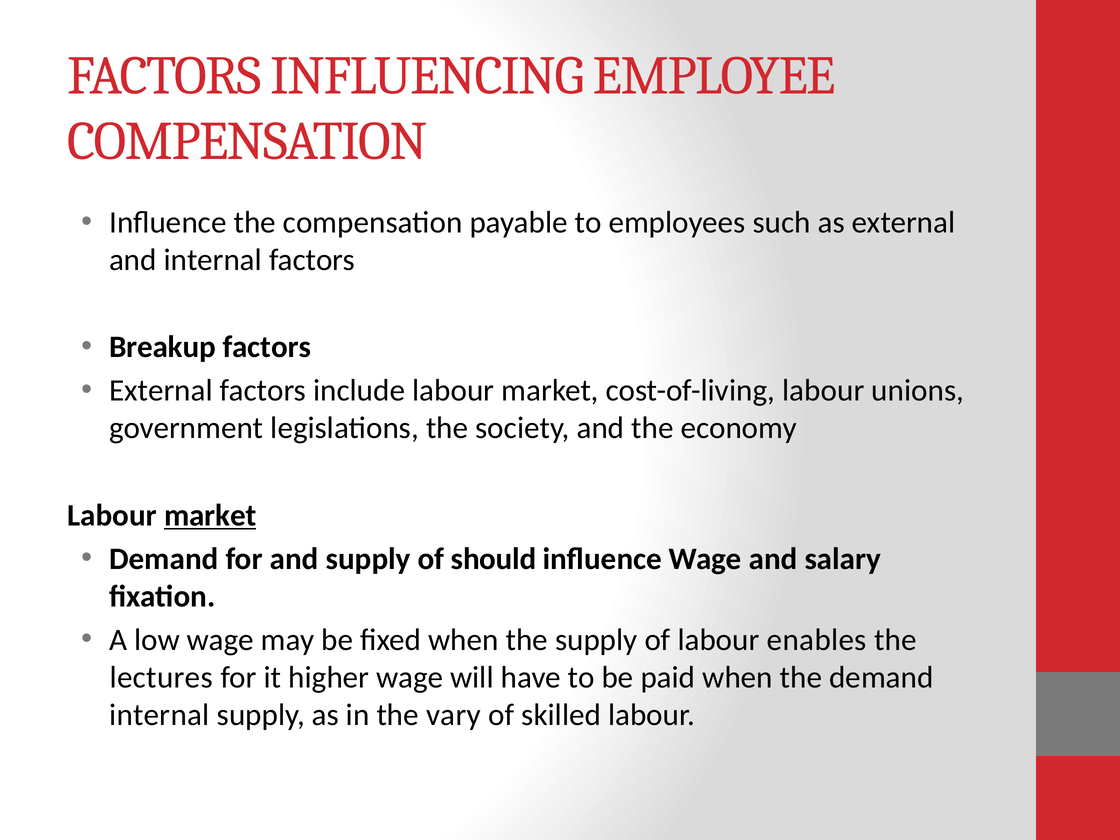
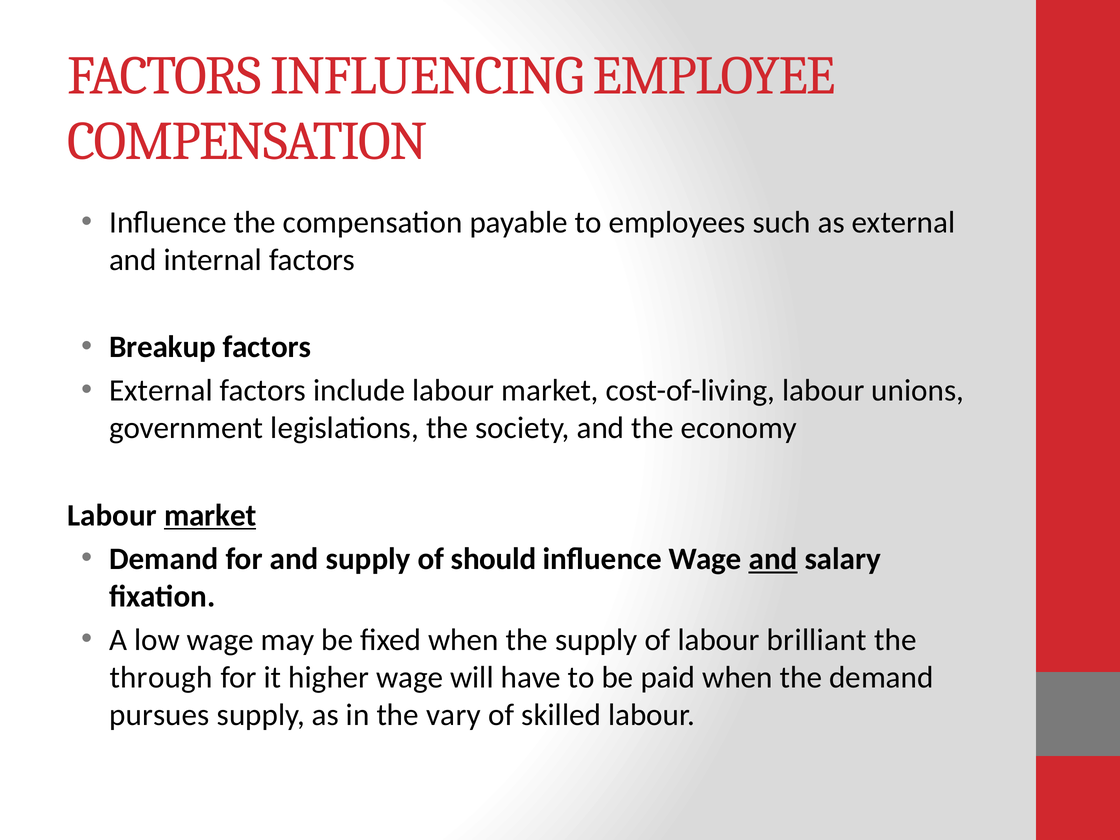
and underline: none -> present (773, 559)
enables: enables -> brilliant (817, 640)
lectures: lectures -> through (161, 677)
internal: internal -> pursues (159, 715)
